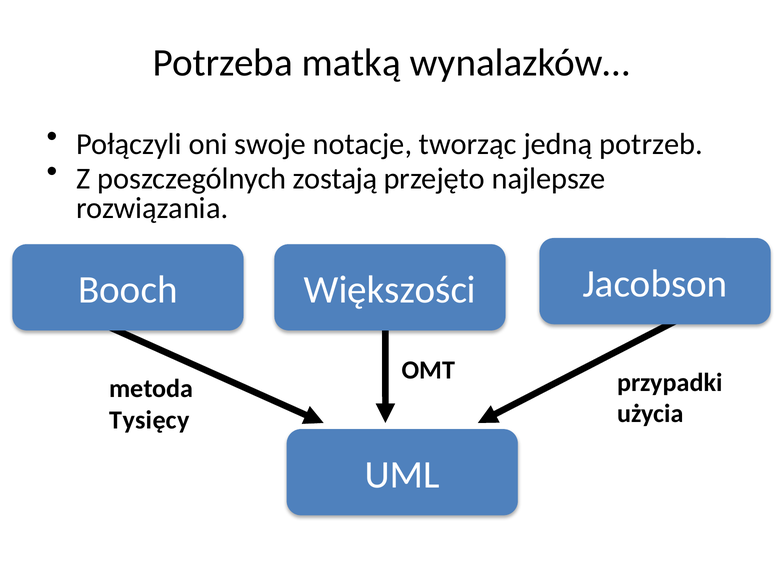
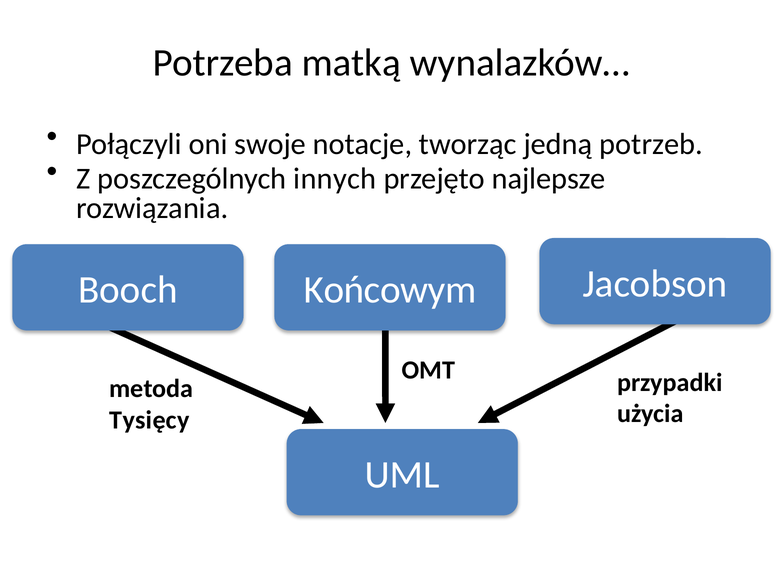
zostają: zostają -> innych (335, 179)
Większości: Większości -> Końcowym (390, 290)
